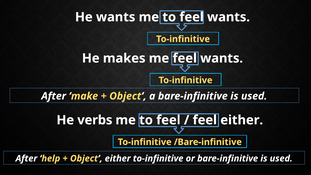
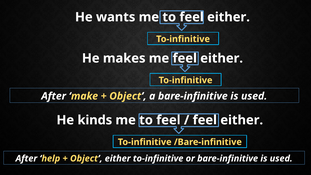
wants: wants -> either (229, 17)
wants: wants -> either (222, 58)
verbs: verbs -> kinds (95, 120)
